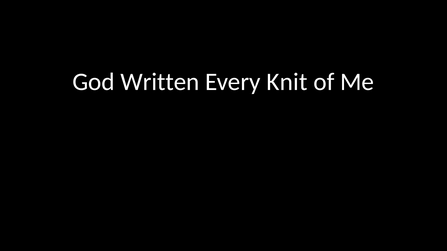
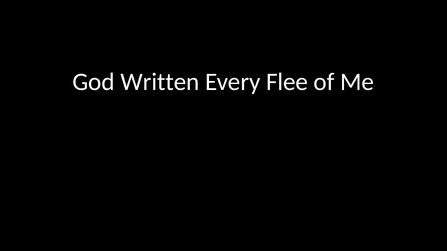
Knit: Knit -> Flee (287, 82)
